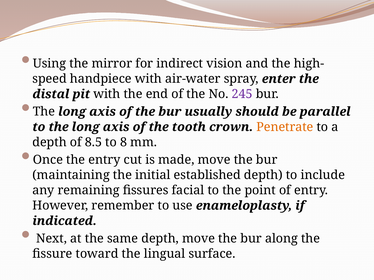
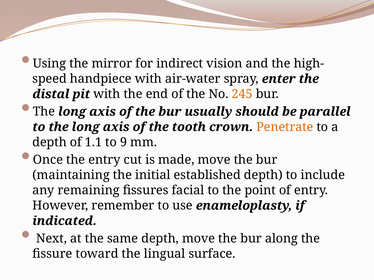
245 colour: purple -> orange (242, 94)
8.5: 8.5 -> 1.1 (93, 142)
8: 8 -> 9 (124, 142)
